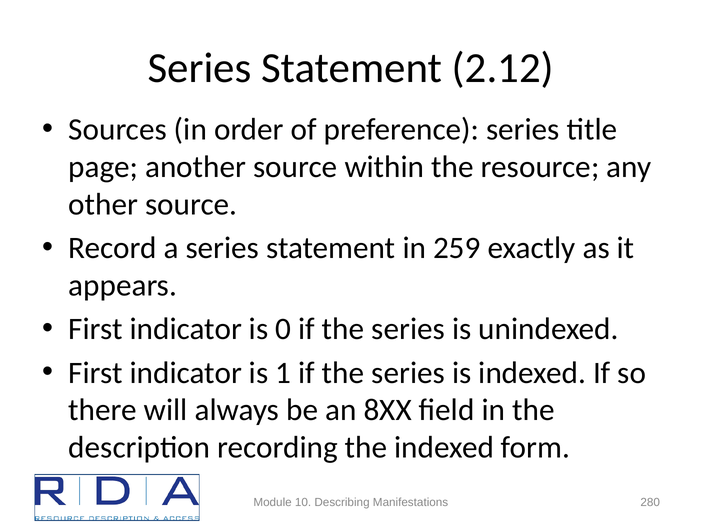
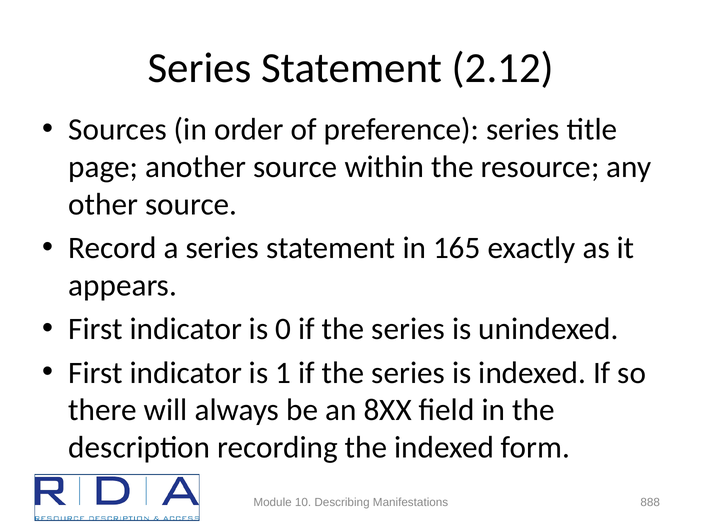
259: 259 -> 165 (457, 248)
280: 280 -> 888 (650, 503)
